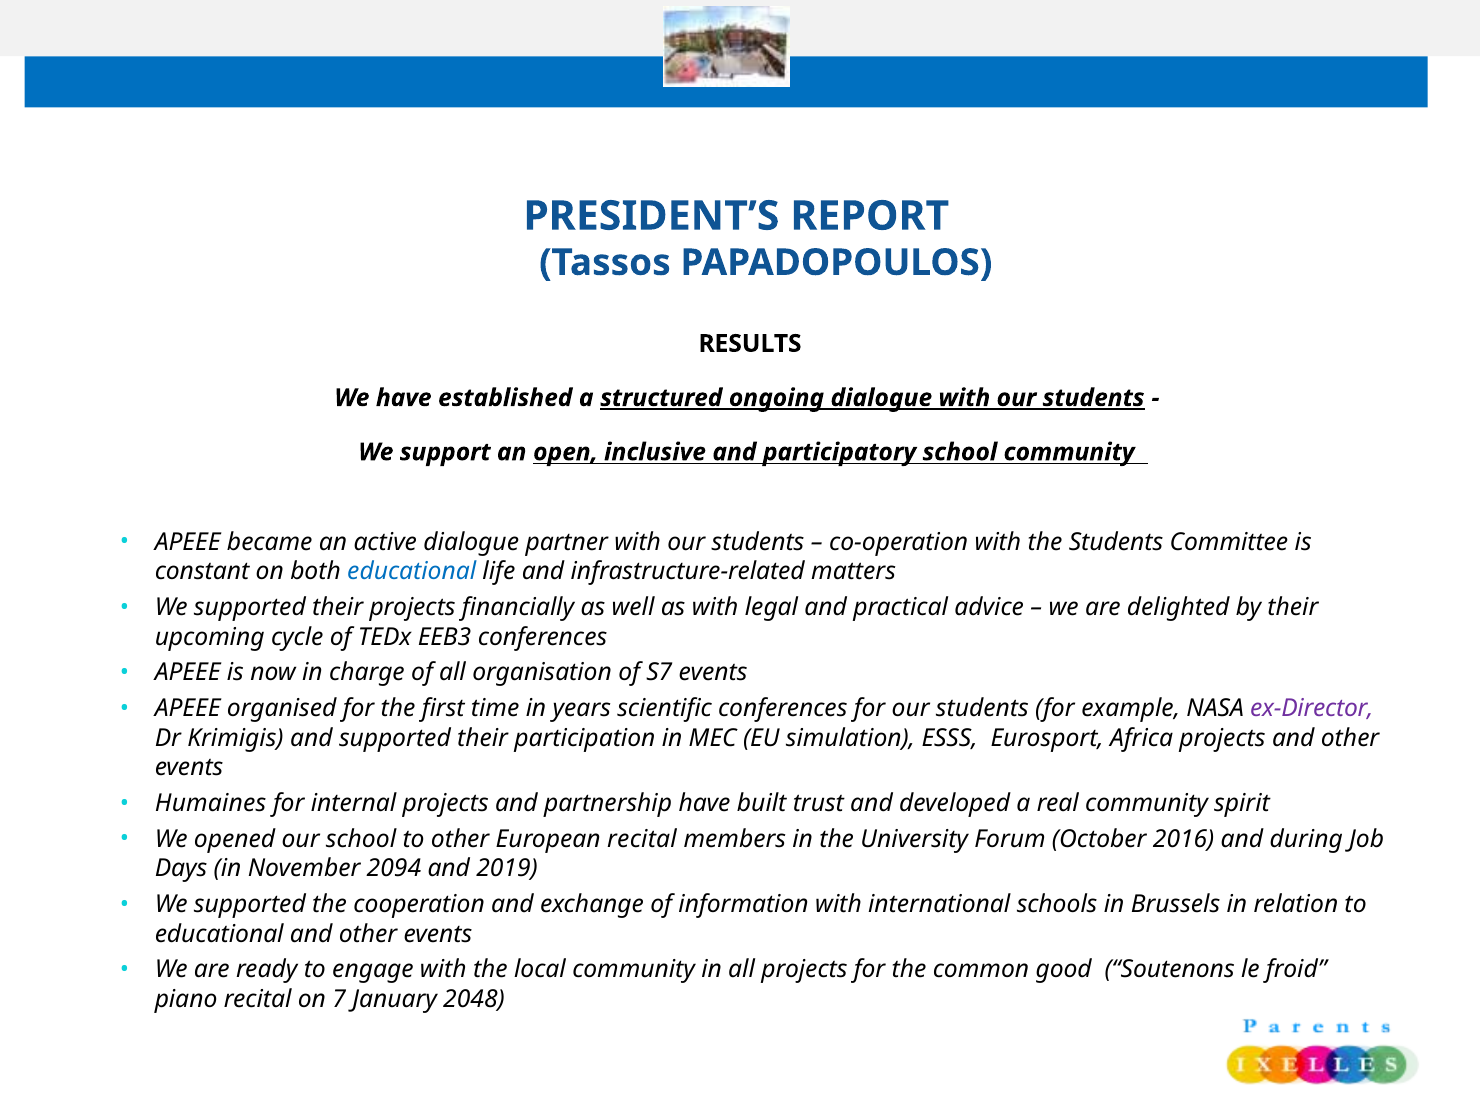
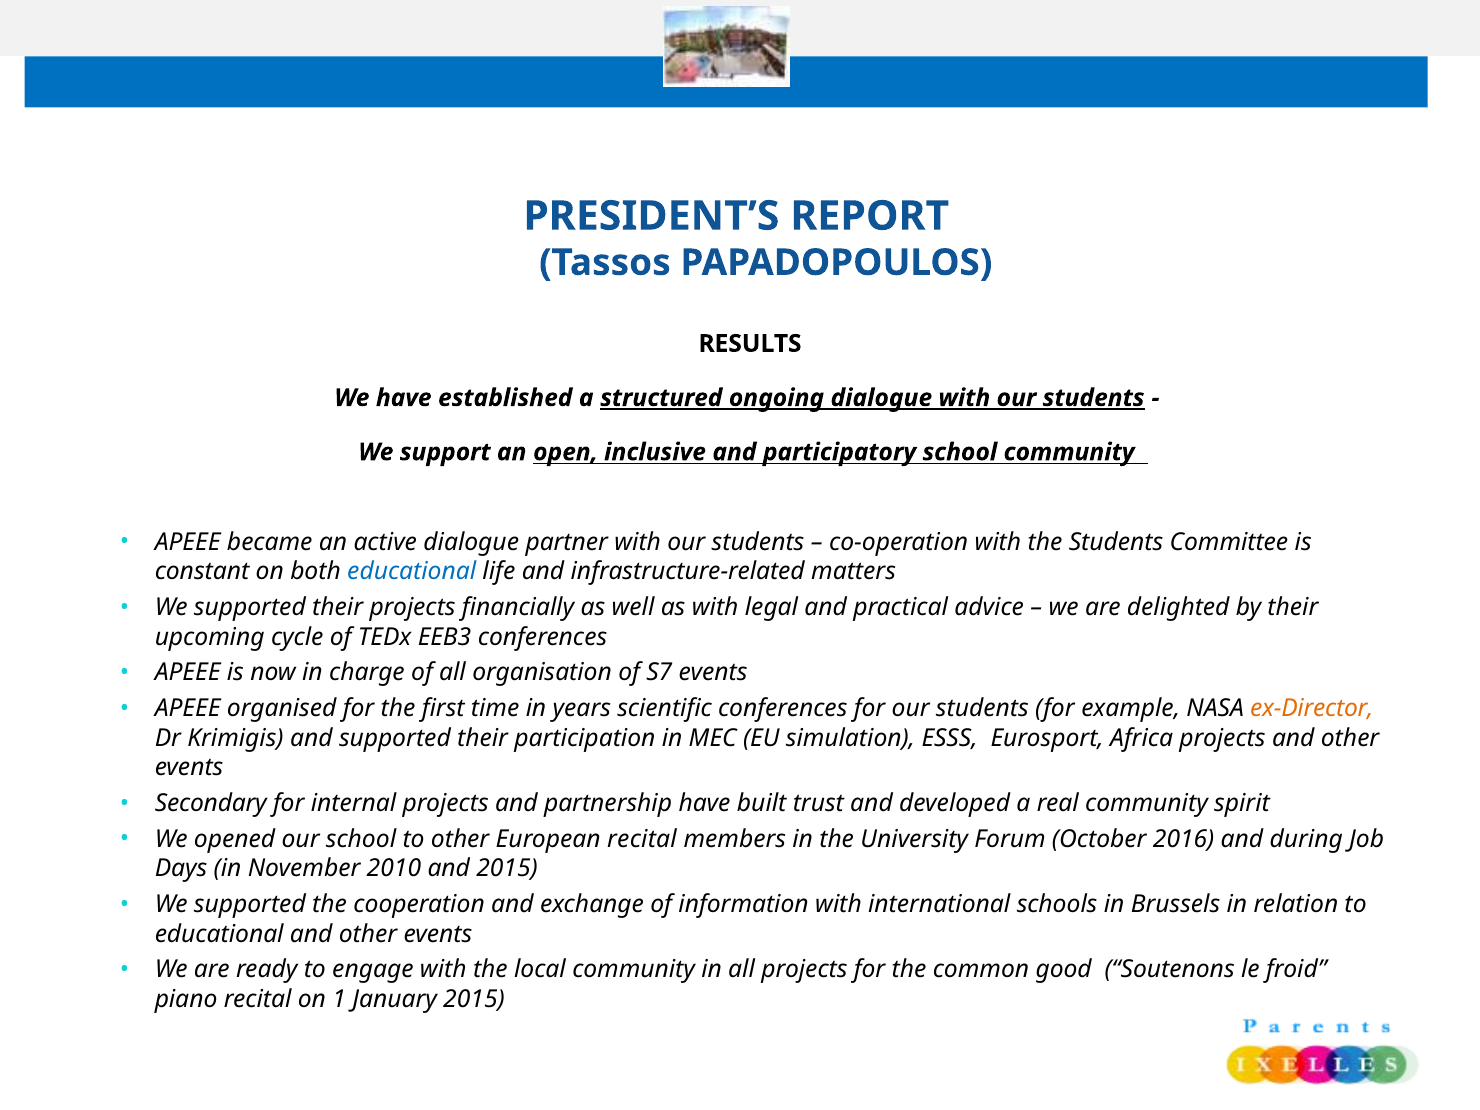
ex-Director colour: purple -> orange (1312, 708)
Humaines: Humaines -> Secondary (211, 803)
2094: 2094 -> 2010 (394, 869)
and 2019: 2019 -> 2015 (507, 869)
7: 7 -> 1 (339, 999)
January 2048: 2048 -> 2015 (474, 999)
